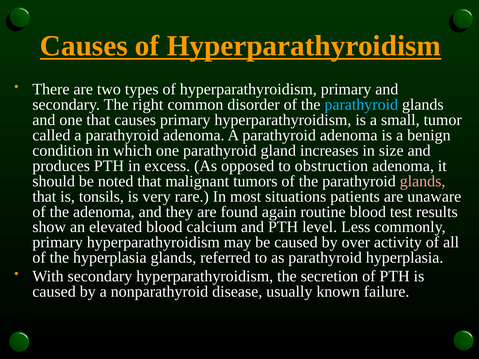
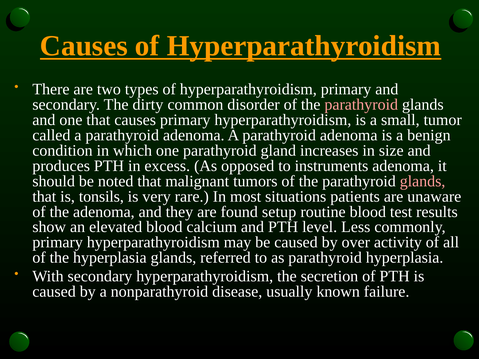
right: right -> dirty (148, 105)
parathyroid colour: light blue -> pink (361, 105)
obstruction: obstruction -> instruments (332, 166)
again: again -> setup (279, 212)
